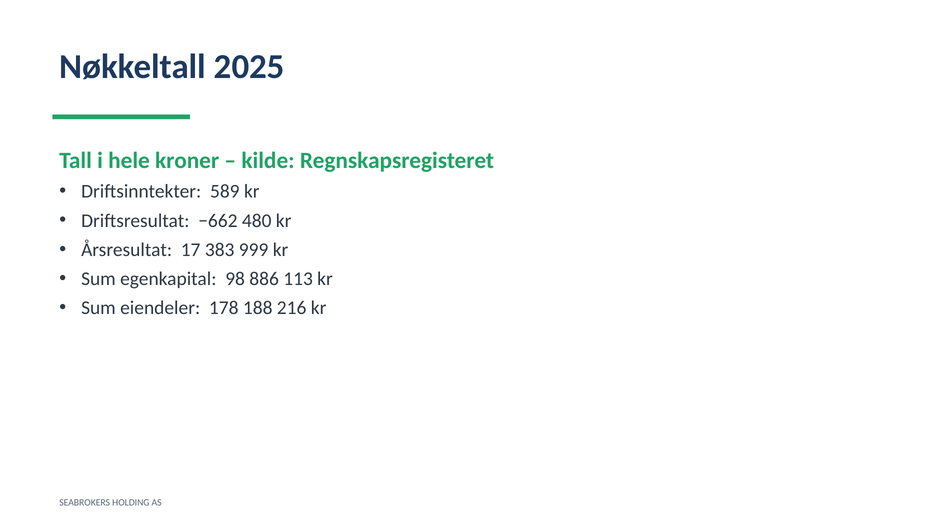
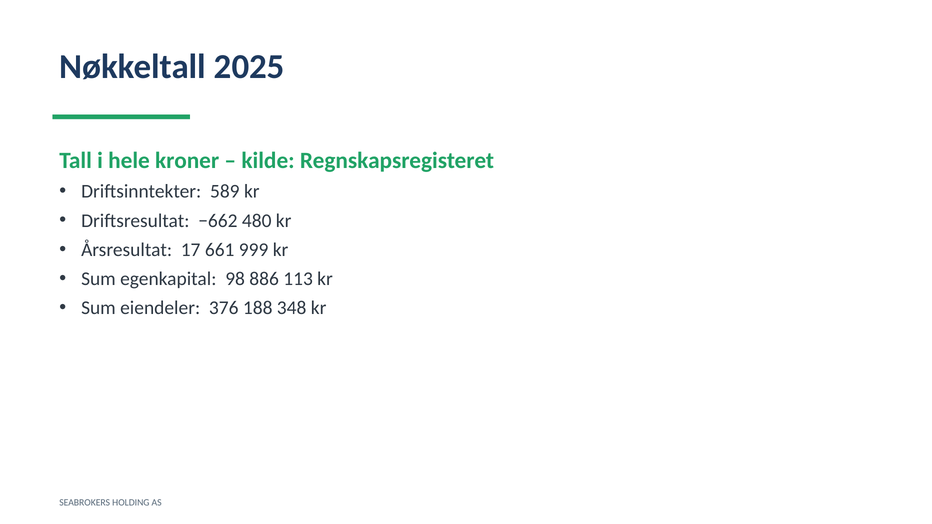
383: 383 -> 661 (220, 250)
178: 178 -> 376 (224, 308)
216: 216 -> 348 (292, 308)
